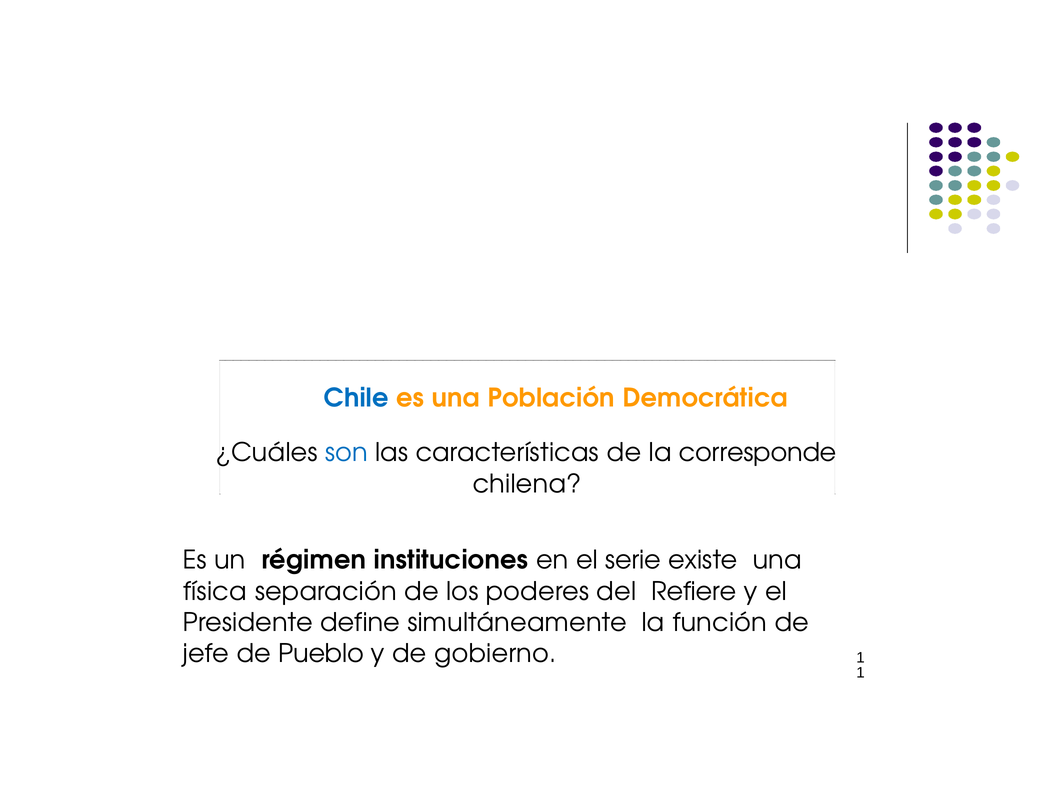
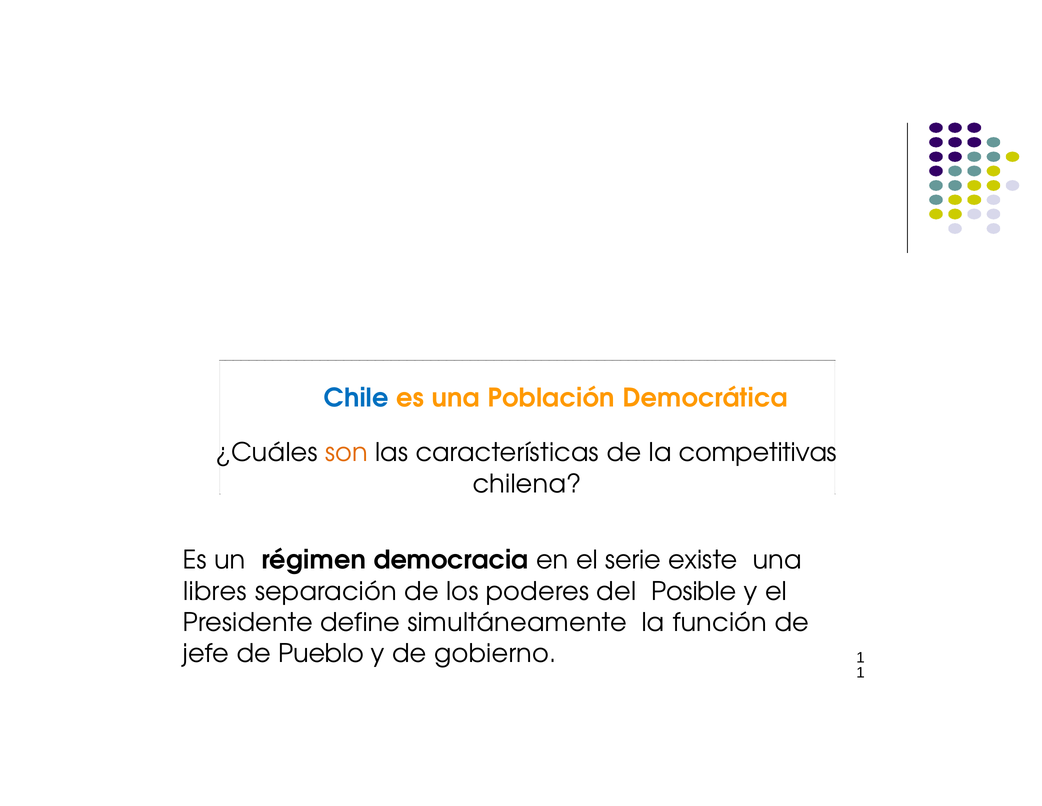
son colour: blue -> orange (346, 453)
corresponde: corresponde -> competitivas (758, 453)
instituciones: instituciones -> democracia (451, 560)
física: física -> libres (215, 591)
Refiere: Refiere -> Posible (694, 591)
